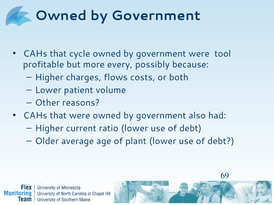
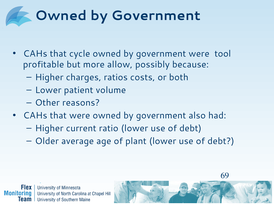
every: every -> allow (120, 65)
flows: flows -> ratios (116, 77)
